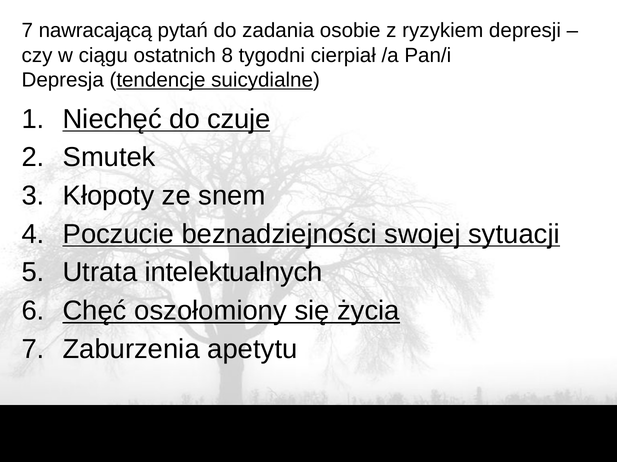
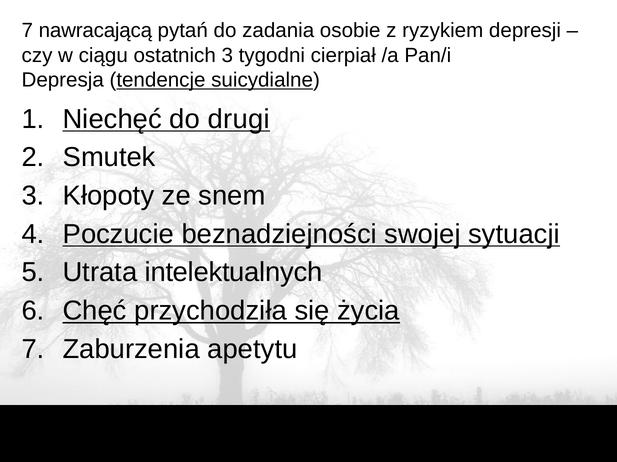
ostatnich 8: 8 -> 3 (227, 55)
czuje: czuje -> drugi (239, 119)
oszołomiony: oszołomiony -> przychodziła (211, 311)
